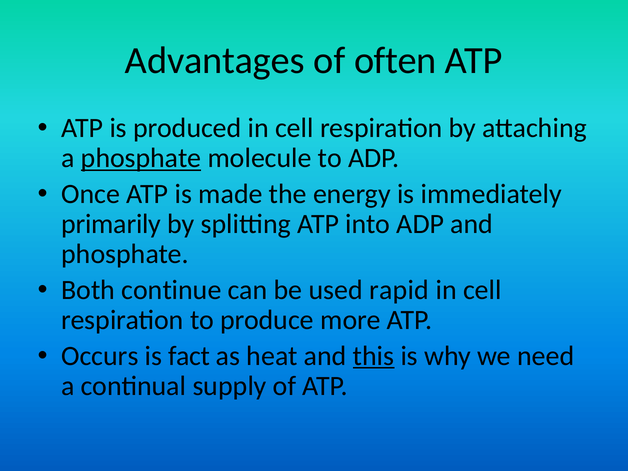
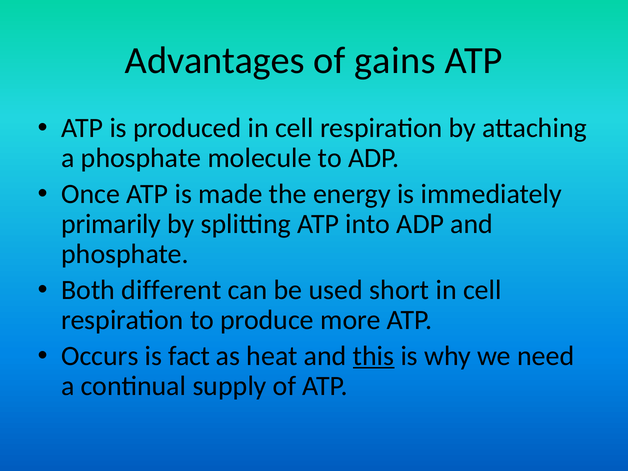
often: often -> gains (395, 61)
phosphate underline: present -> none (141, 158)
continue: continue -> different (171, 290)
rapid: rapid -> short (399, 290)
